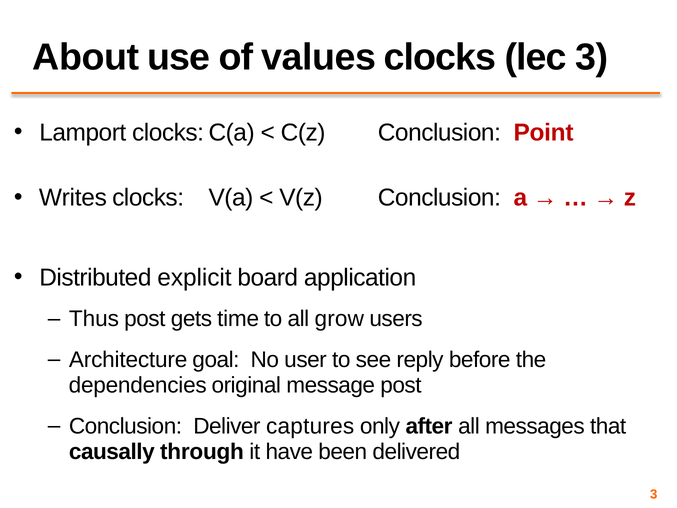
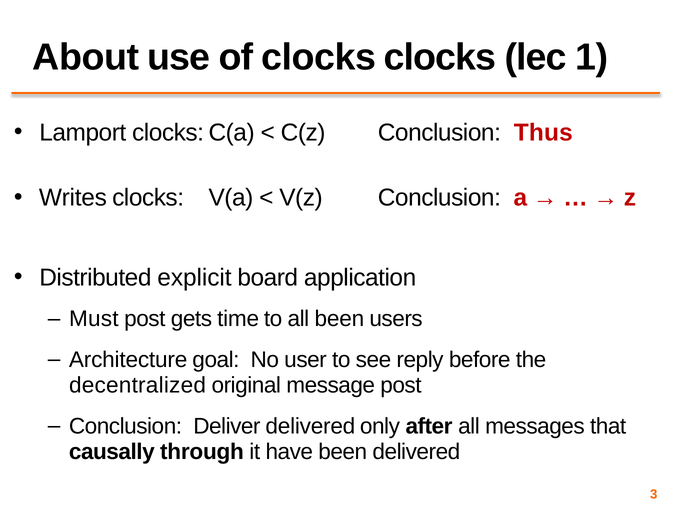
of values: values -> clocks (319, 57)
lec 3: 3 -> 1 (592, 57)
Point: Point -> Thus (543, 133)
Thus: Thus -> Must (94, 319)
all grow: grow -> been (339, 319)
dependencies: dependencies -> decentralized (137, 385)
Deliver captures: captures -> delivered (310, 426)
